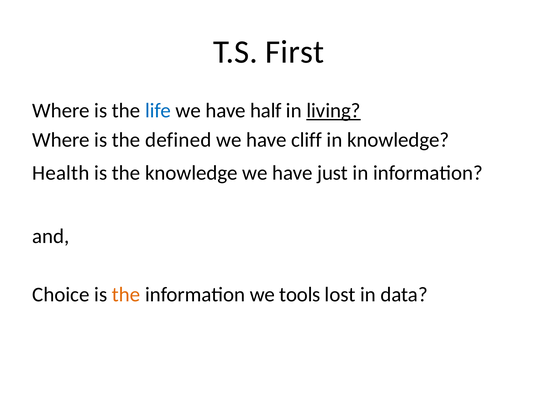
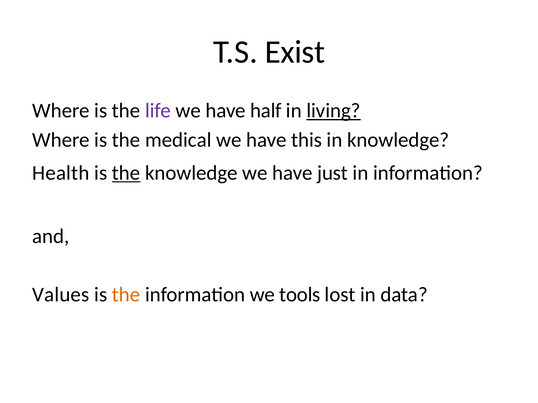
First: First -> Exist (295, 52)
life colour: blue -> purple (158, 111)
defined: defined -> medical (178, 140)
cliff: cliff -> this (307, 140)
the underline: none -> present (126, 173)
Choice: Choice -> Values (61, 295)
